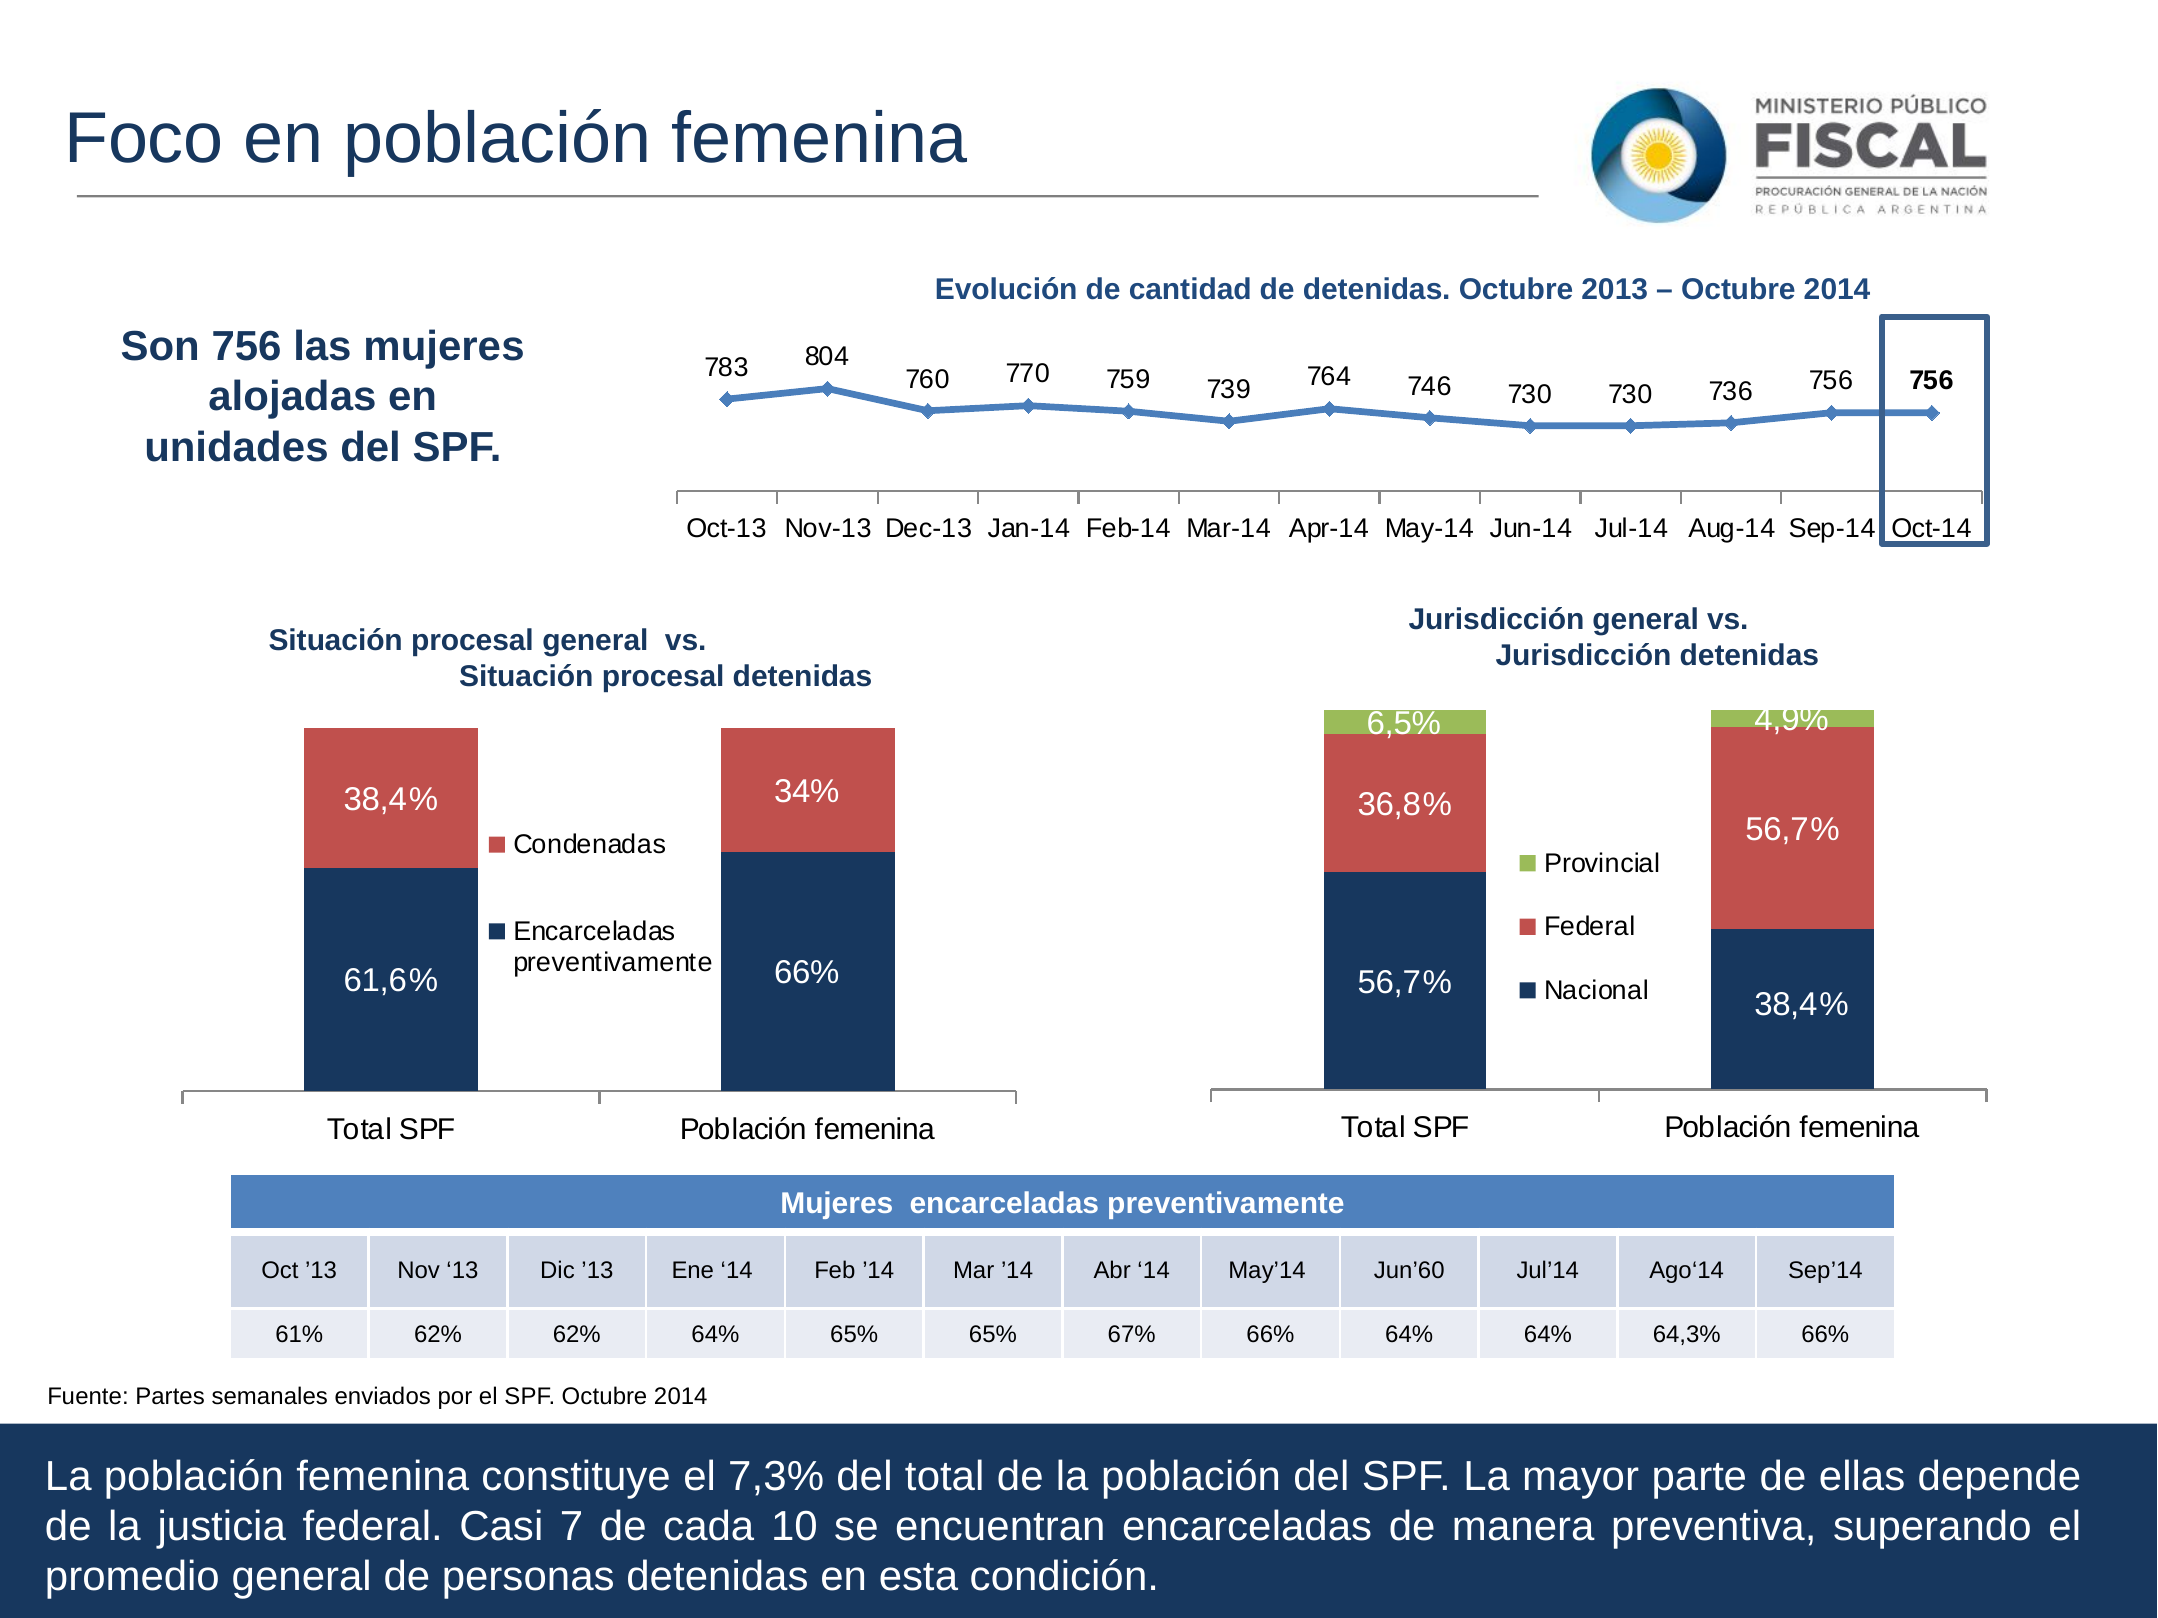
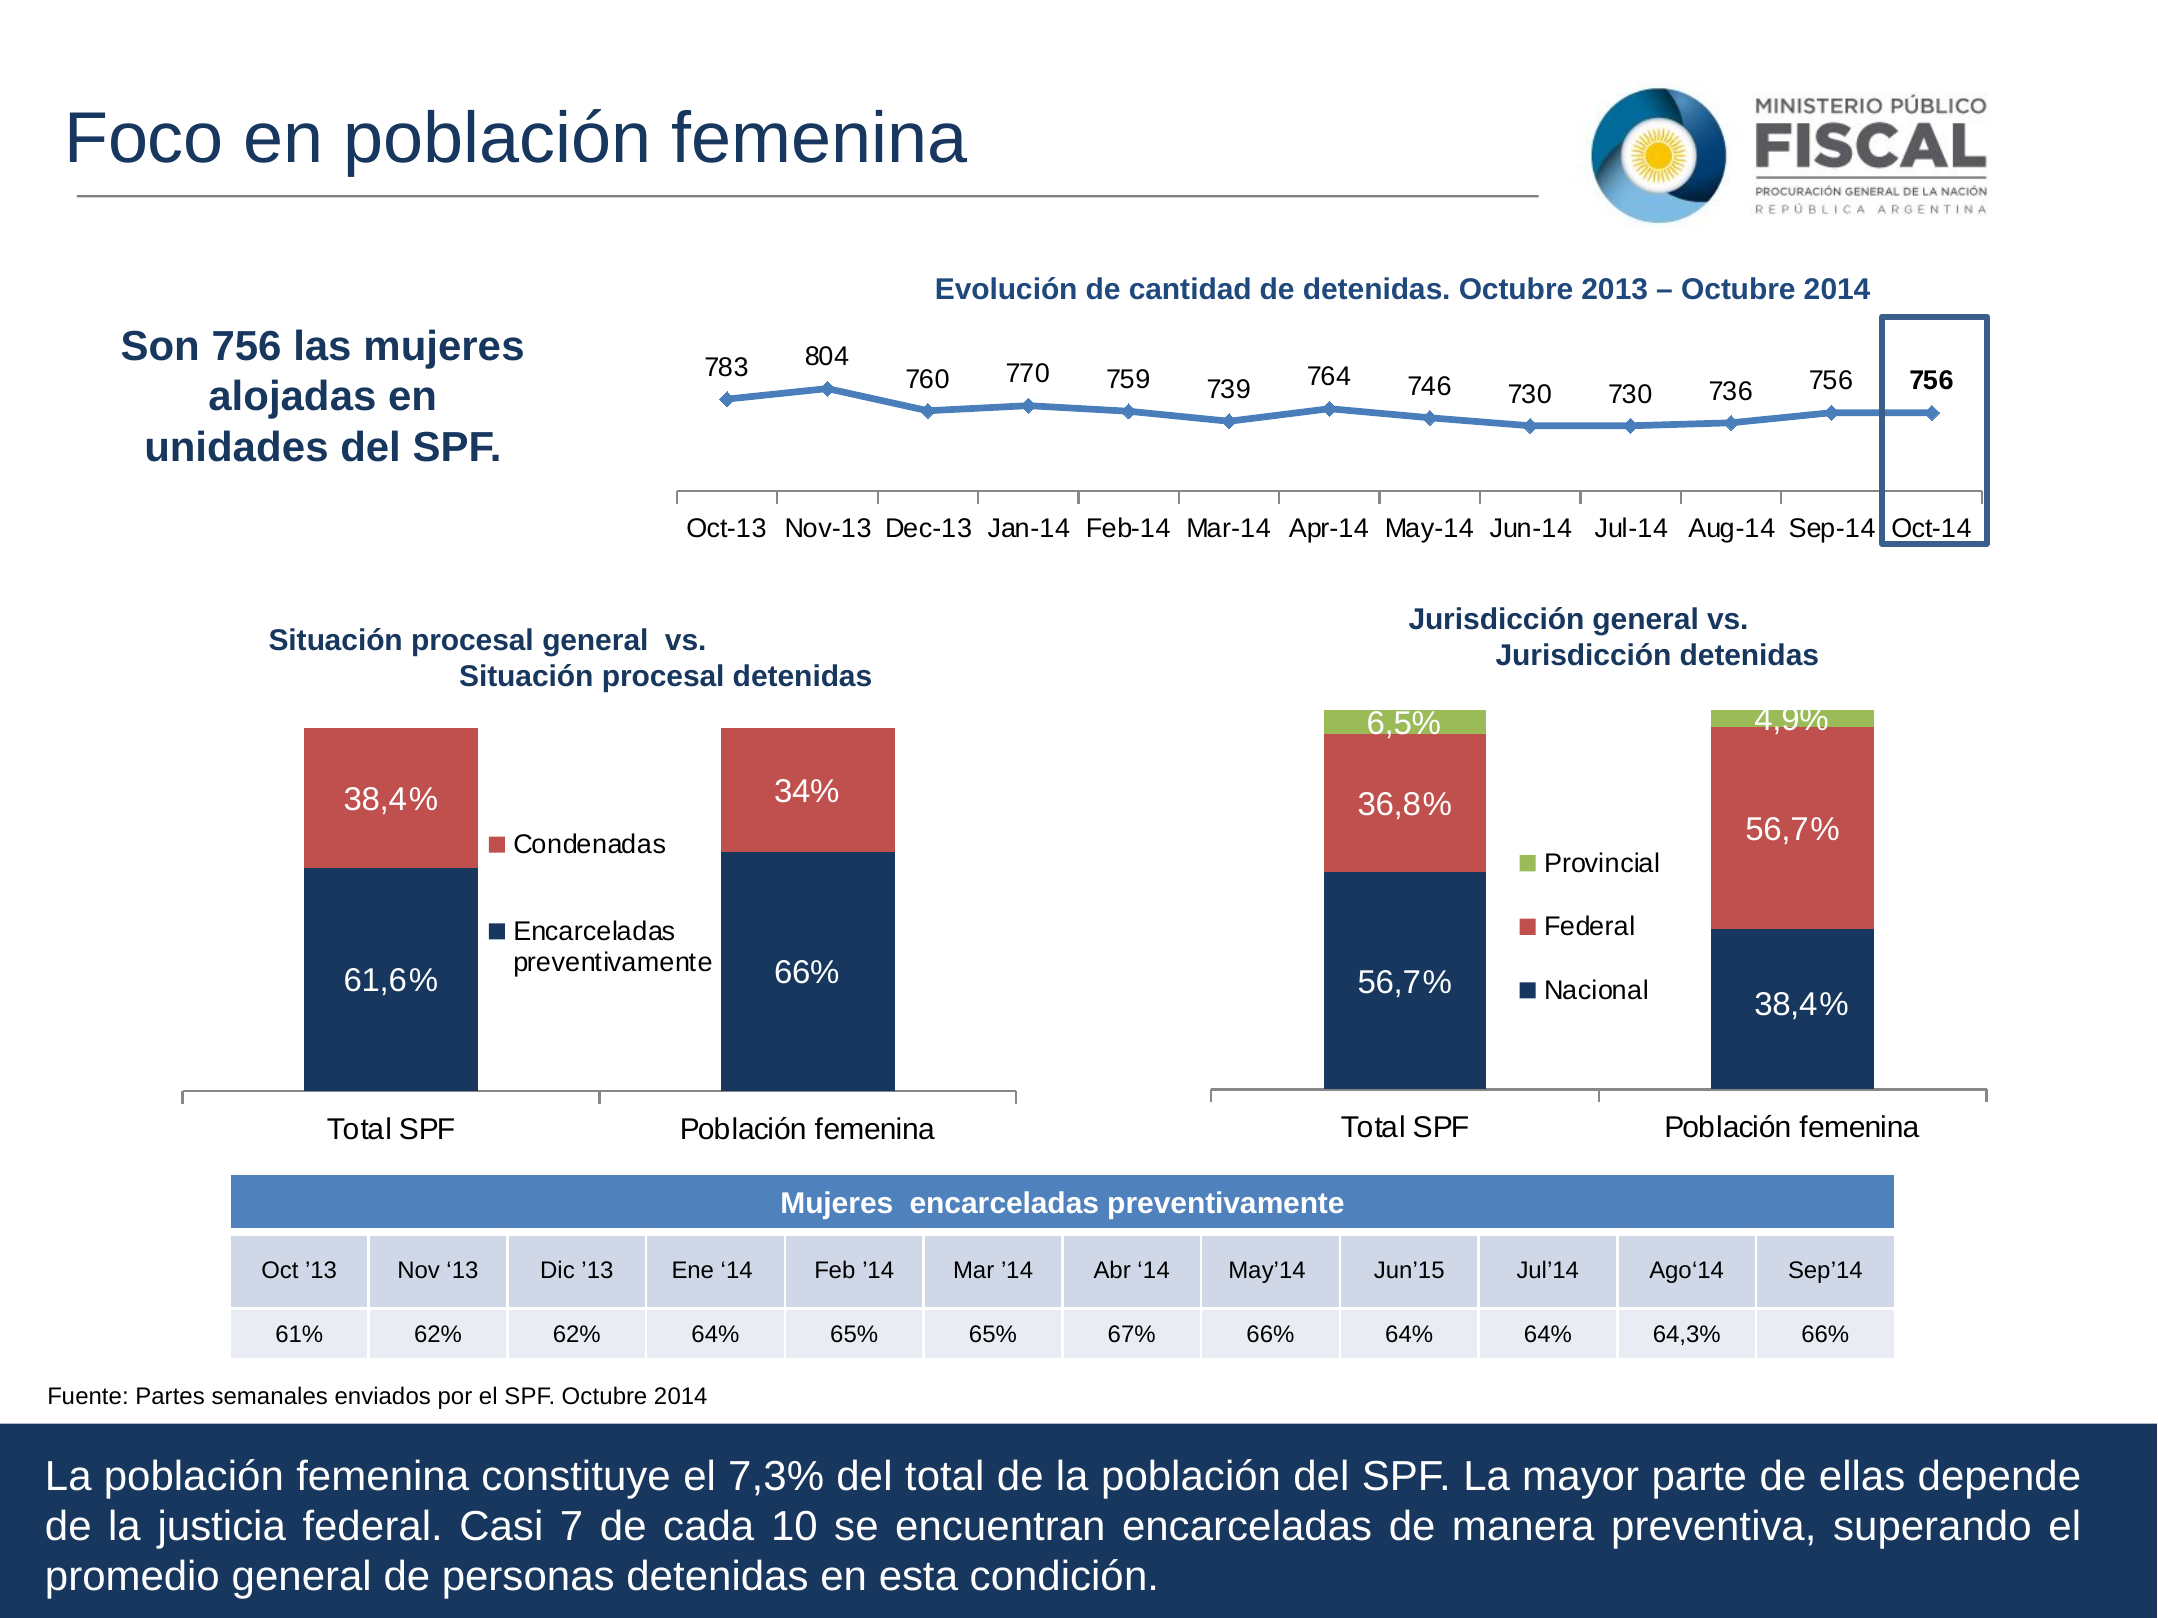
Jun’60: Jun’60 -> Jun’15 (1409, 1271)
